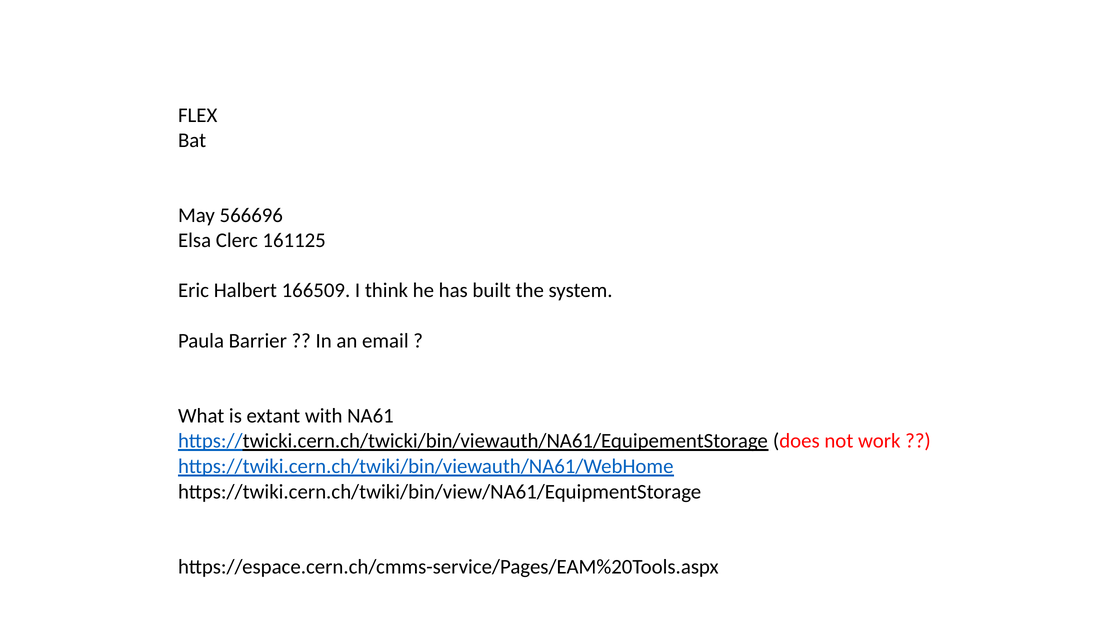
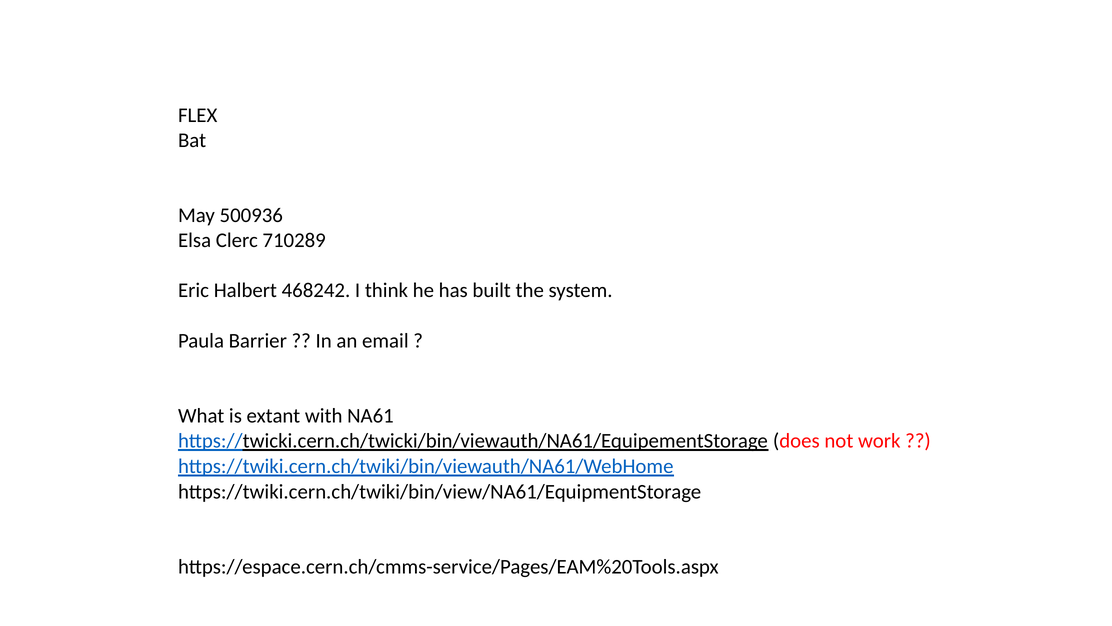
566696: 566696 -> 500936 (251, 215)
161125: 161125 -> 710289 (294, 240)
166509: 166509 -> 468242 (316, 290)
